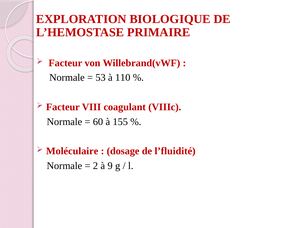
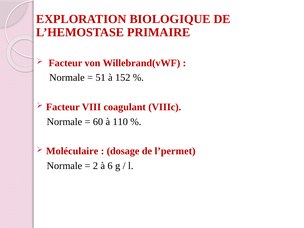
53: 53 -> 51 (101, 78)
110: 110 -> 152 (123, 78)
155: 155 -> 110 (120, 122)
l’fluidité: l’fluidité -> l’permet (175, 151)
9: 9 -> 6 (110, 166)
